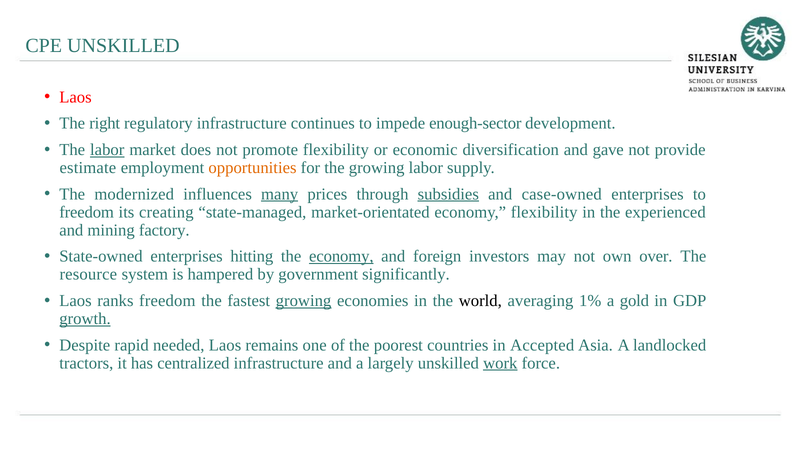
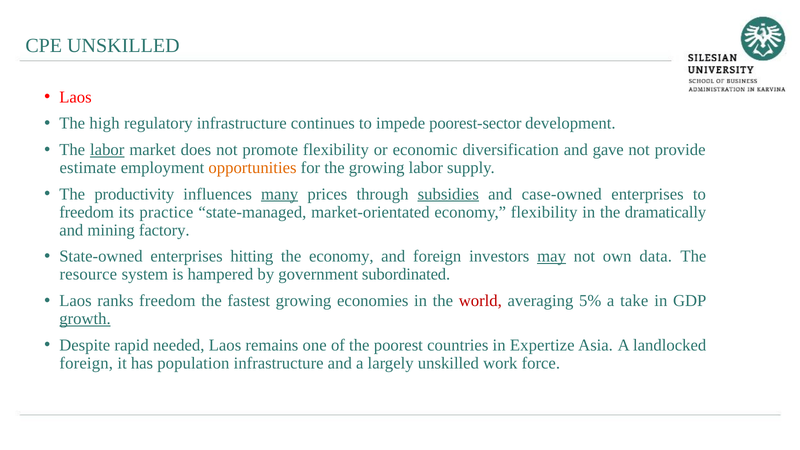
right: right -> high (105, 123)
enough-sector: enough-sector -> poorest-sector (475, 123)
modernized: modernized -> productivity (134, 194)
creating: creating -> practice (166, 212)
experienced: experienced -> dramatically (665, 212)
economy underline: present -> none (341, 256)
may underline: none -> present (552, 256)
over: over -> data (656, 256)
significantly: significantly -> subordinated (406, 274)
growing underline: present -> none (304, 301)
world colour: black -> red (480, 301)
1%: 1% -> 5% (590, 301)
gold: gold -> take (634, 301)
Accepted: Accepted -> Expertize (542, 345)
tractors: tractors -> foreign (86, 363)
centralized: centralized -> population (193, 363)
work underline: present -> none (500, 363)
